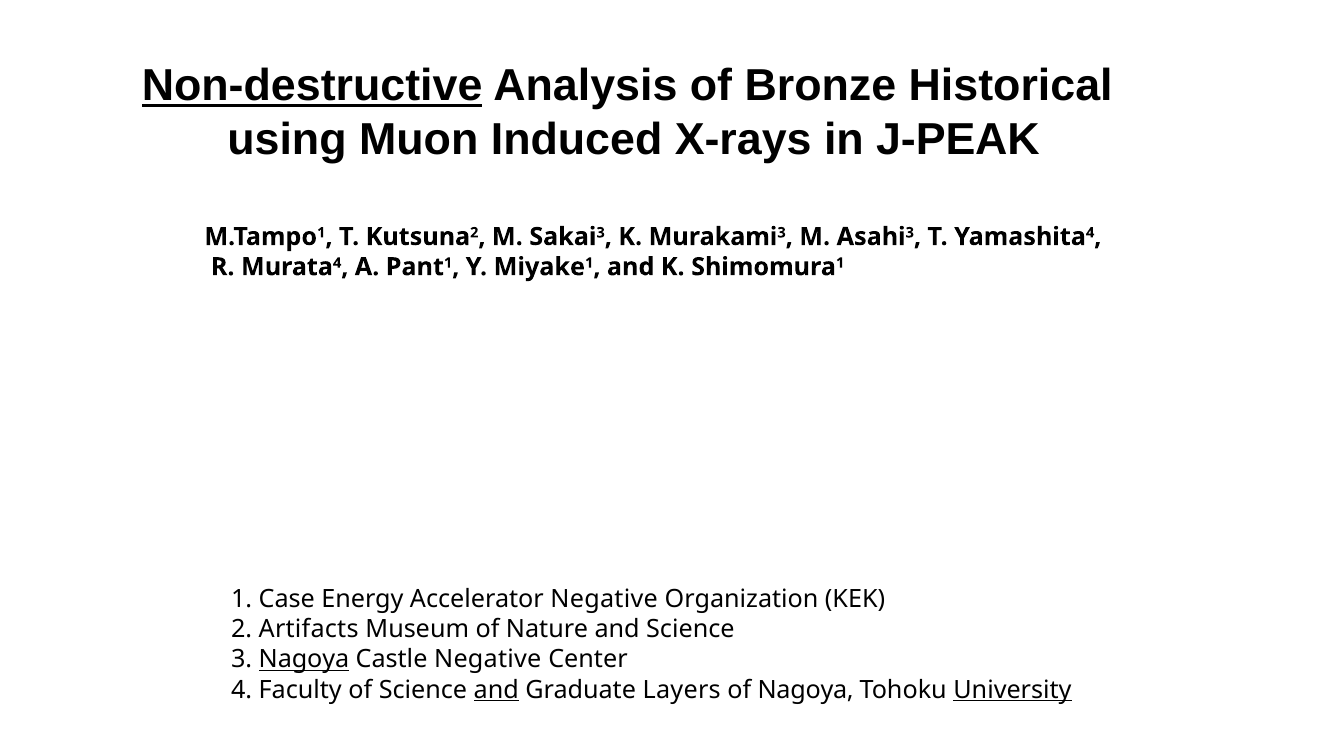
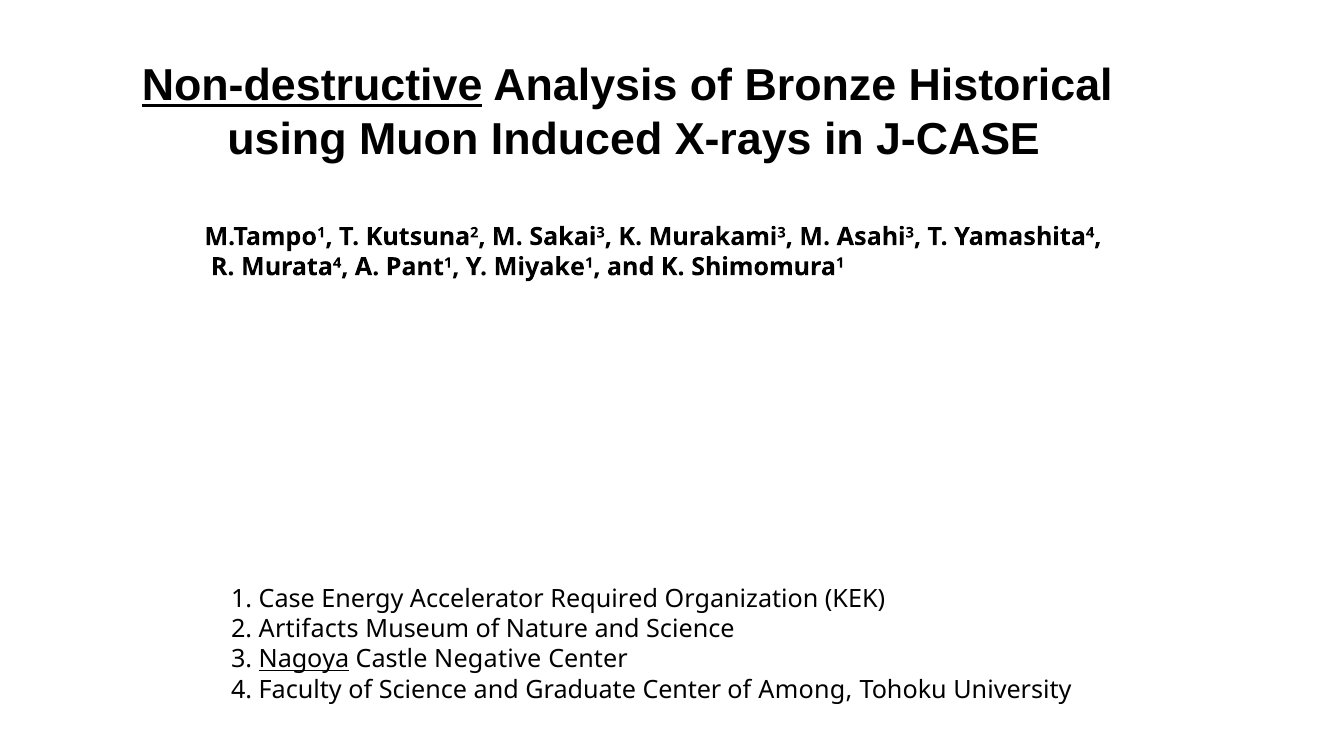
J-PEAK: J-PEAK -> J-CASE (958, 140)
Accelerator Negative: Negative -> Required (604, 600)
and underline: present -> none (496, 690)
Graduate Layers: Layers -> Center (682, 690)
of Nagoya: Nagoya -> Among (805, 690)
University underline: present -> none (1012, 690)
